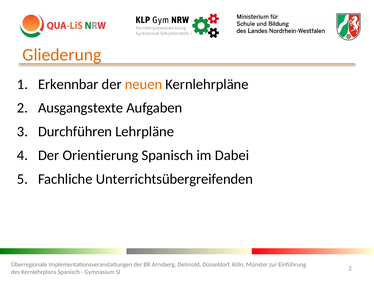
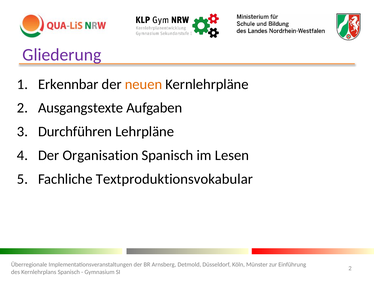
Gliederung colour: orange -> purple (62, 55)
Orientierung: Orientierung -> Organisation (100, 155)
Dabei: Dabei -> Lesen (232, 155)
Unterrichtsübergreifenden: Unterrichtsübergreifenden -> Textproduktionsvokabular (174, 179)
